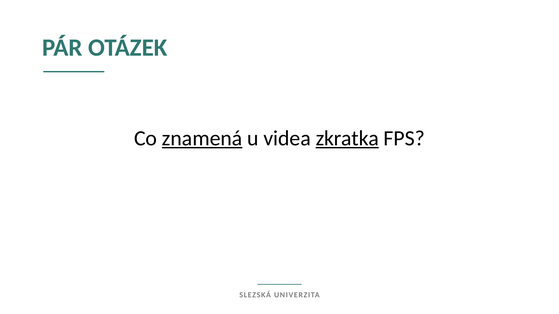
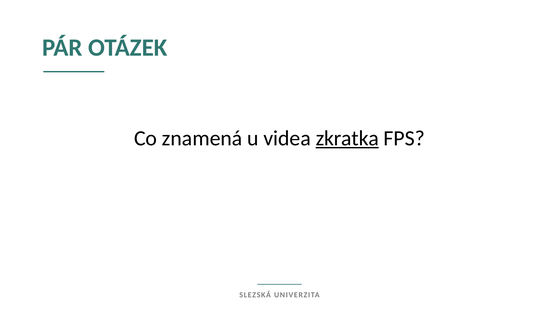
znamená underline: present -> none (202, 139)
